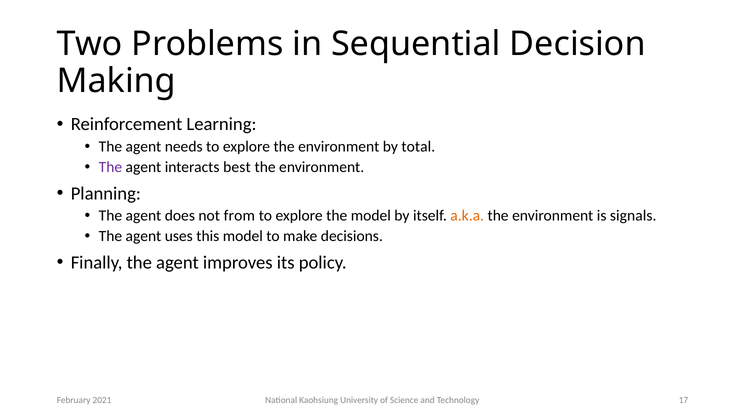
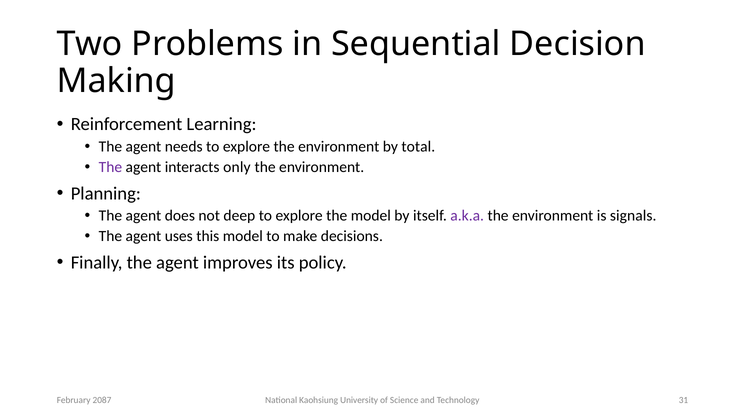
best: best -> only (237, 167)
from: from -> deep (239, 216)
a.k.a colour: orange -> purple (467, 216)
17: 17 -> 31 (683, 400)
2021: 2021 -> 2087 (102, 400)
